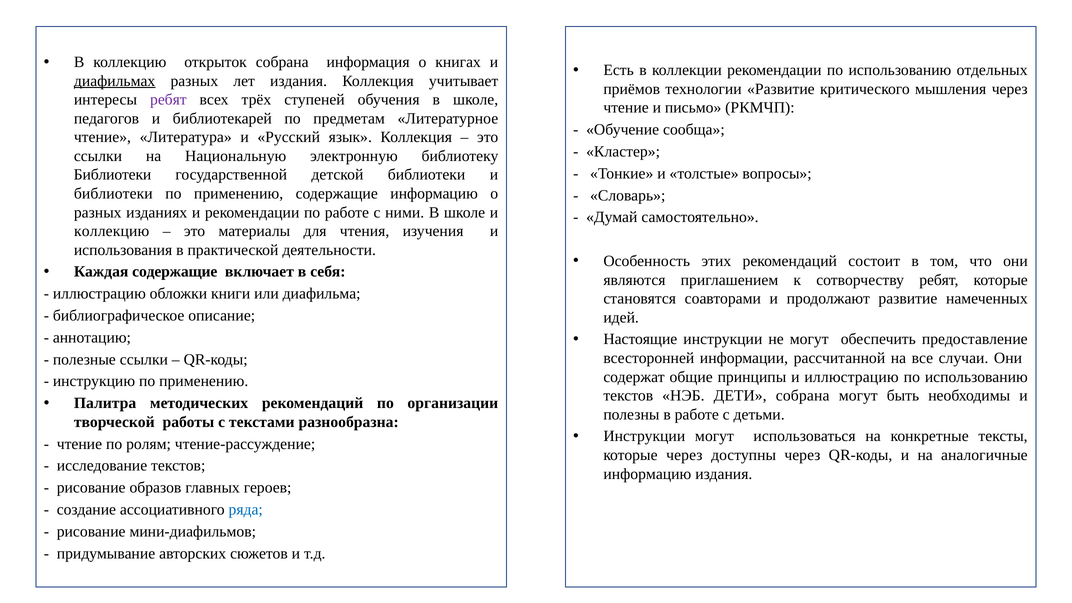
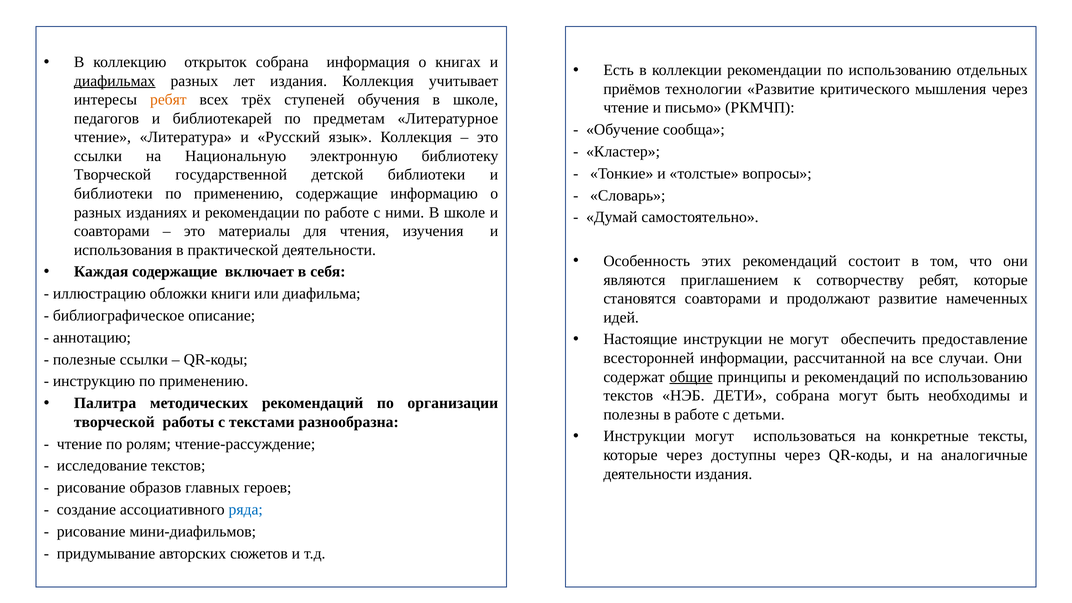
ребят colour: purple -> orange (168, 100)
Библиотеки: Библиотеки -> Творческой (112, 175)
коллекцию: коллекцию -> соавторами (112, 231)
общие underline: none -> present (691, 377)
и иллюстрацию: иллюстрацию -> рекомендаций (852, 377)
информацию: информацию -> деятельности (647, 474)
